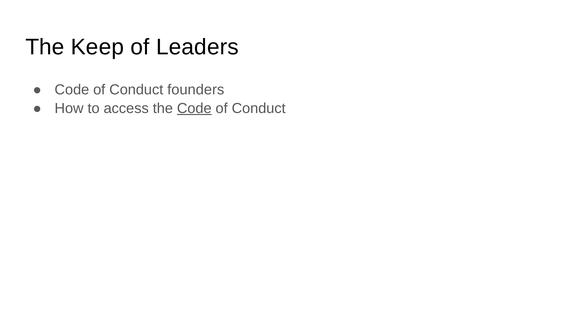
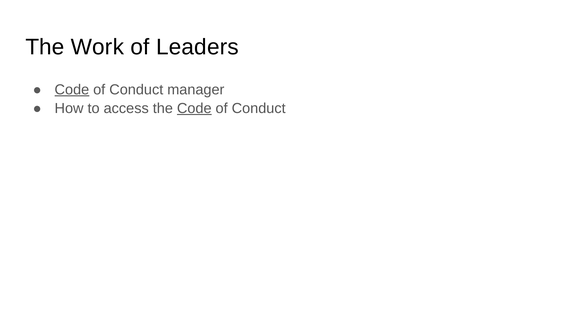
Keep: Keep -> Work (97, 47)
Code underline: none -> present (72, 90)
founders: founders -> manager (196, 90)
